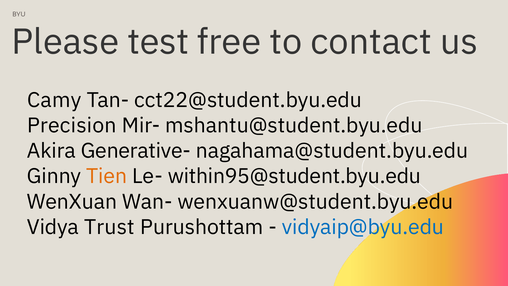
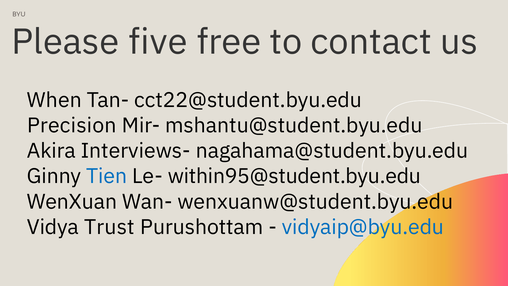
test: test -> five (158, 42)
Camy: Camy -> When (54, 100)
Generative-: Generative- -> Interviews- (136, 151)
Tien colour: orange -> blue (107, 176)
